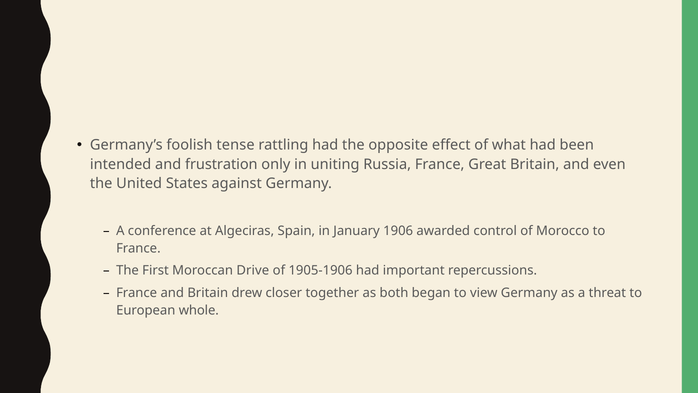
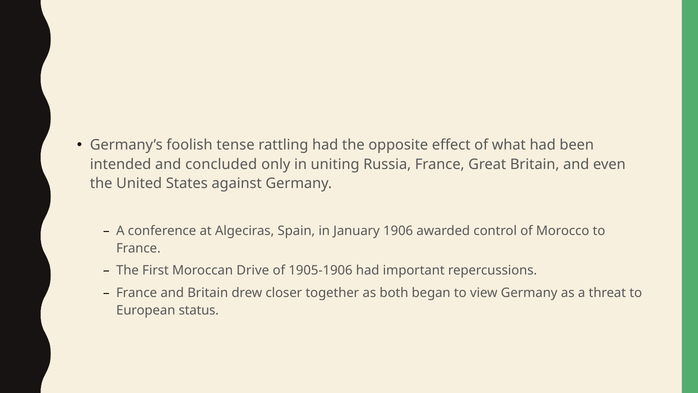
frustration: frustration -> concluded (221, 164)
whole: whole -> status (199, 310)
